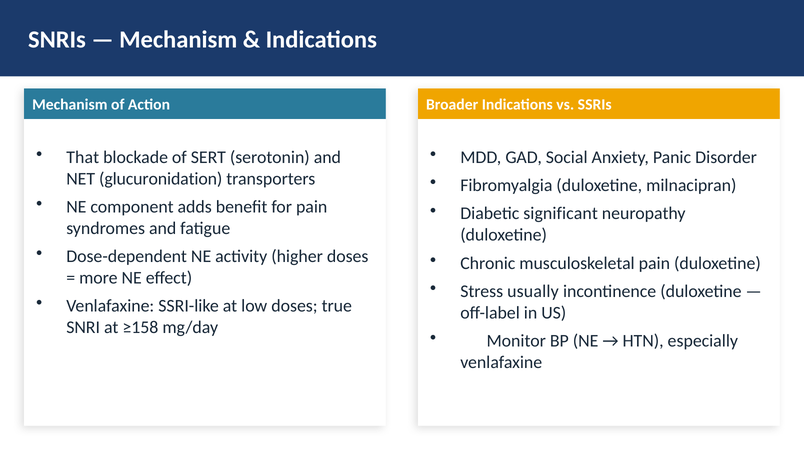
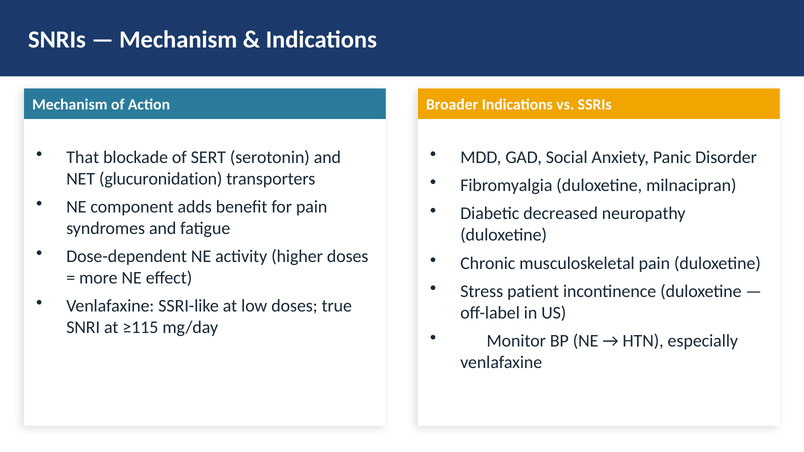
significant: significant -> decreased (561, 214)
usually: usually -> patient (533, 291)
≥158: ≥158 -> ≥115 (140, 328)
